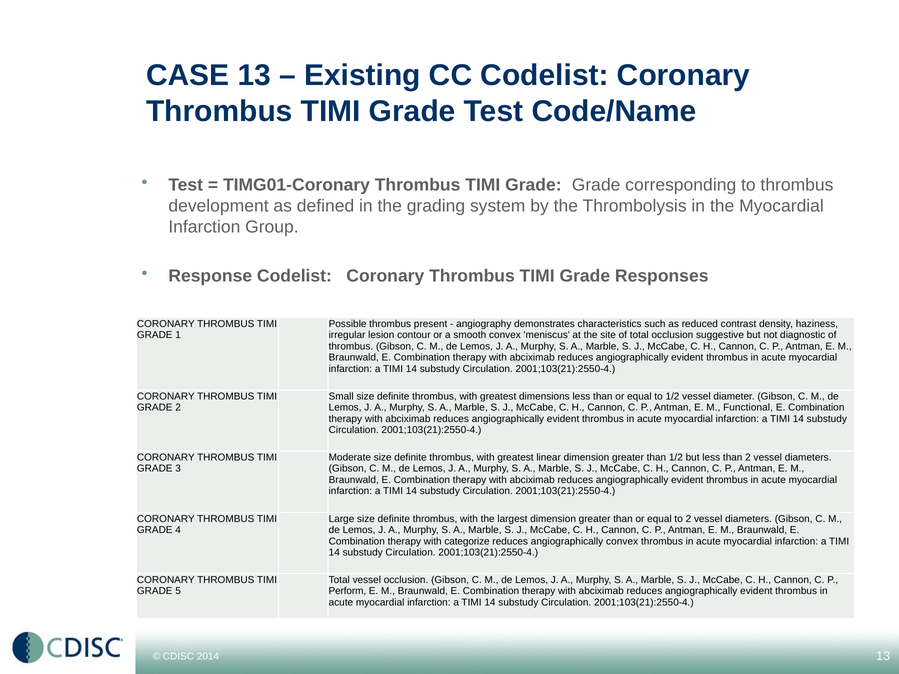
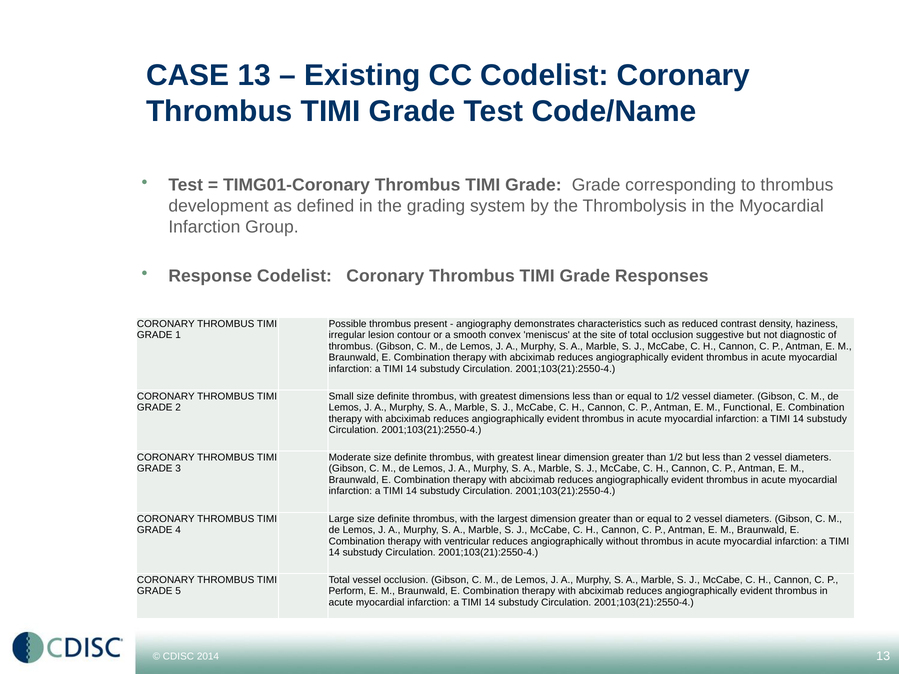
categorize: categorize -> ventricular (467, 542)
angiographically convex: convex -> without (622, 542)
